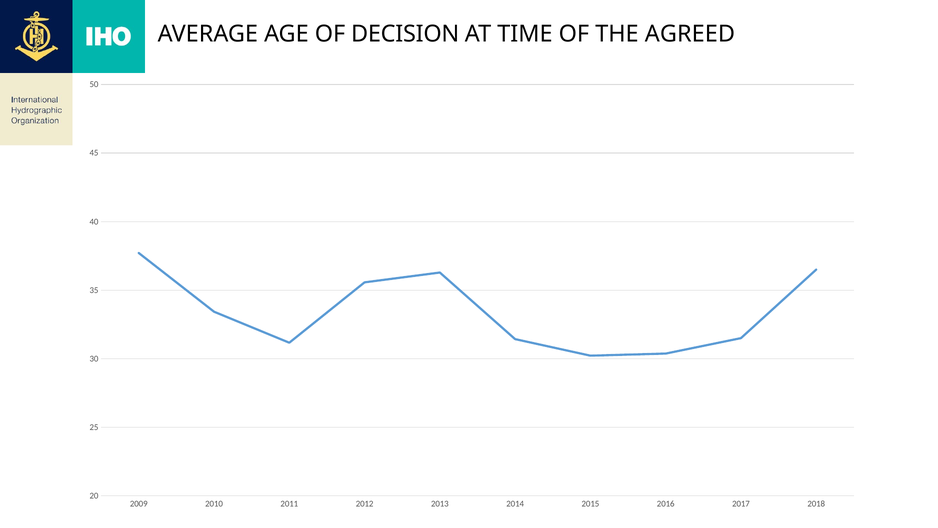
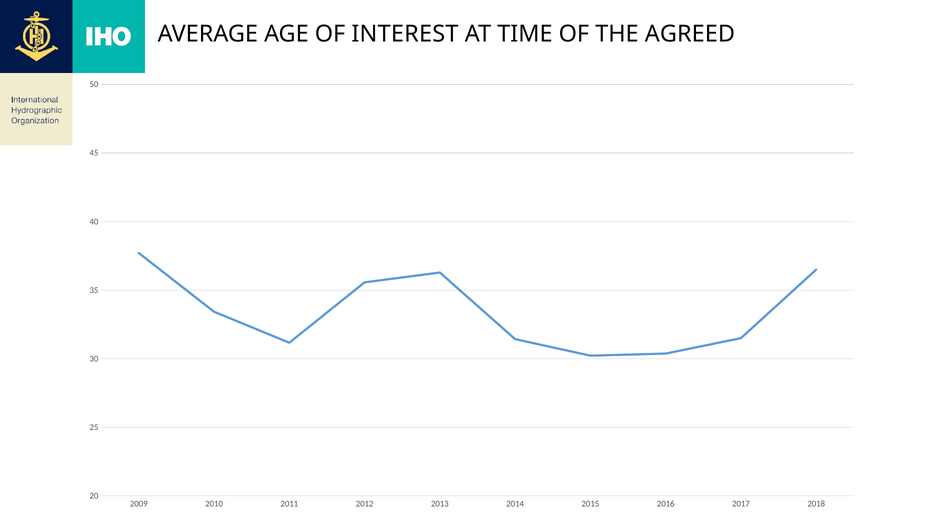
DECISION: DECISION -> INTEREST (405, 34)
